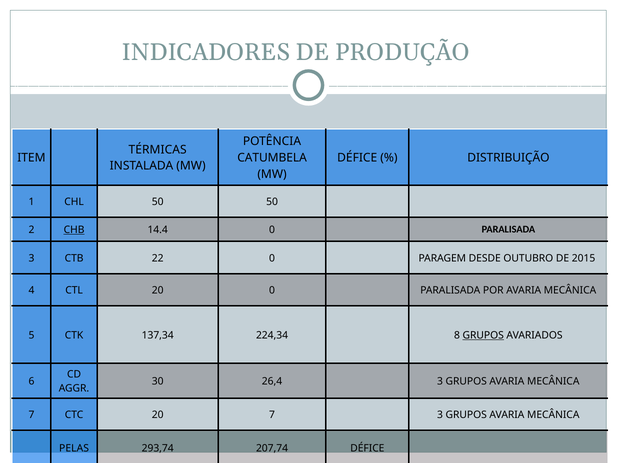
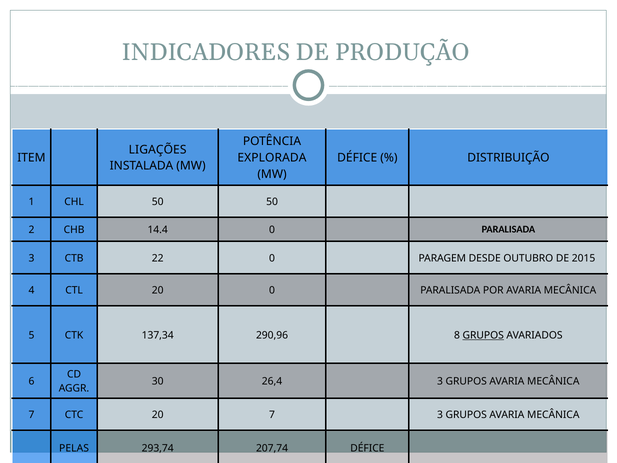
TÉRMICAS: TÉRMICAS -> LIGAÇÕES (158, 150)
CATUMBELA: CATUMBELA -> EXPLORADA (272, 158)
CHB underline: present -> none (74, 230)
224,34: 224,34 -> 290,96 (272, 335)
